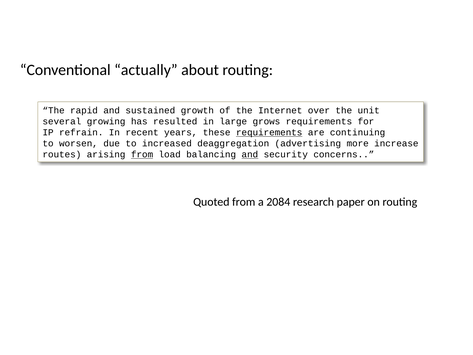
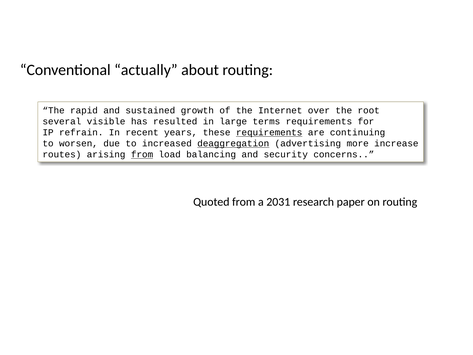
unit: unit -> root (369, 110)
growing: growing -> visible (106, 121)
grows: grows -> terms (266, 121)
deaggregation underline: none -> present (233, 143)
and underline: present -> none (250, 154)
2084: 2084 -> 2031 (278, 202)
